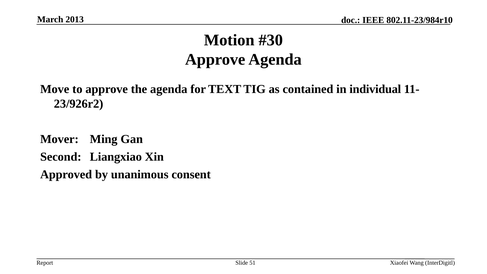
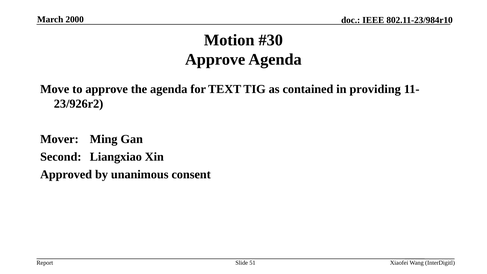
2013: 2013 -> 2000 (75, 19)
individual: individual -> providing (375, 89)
